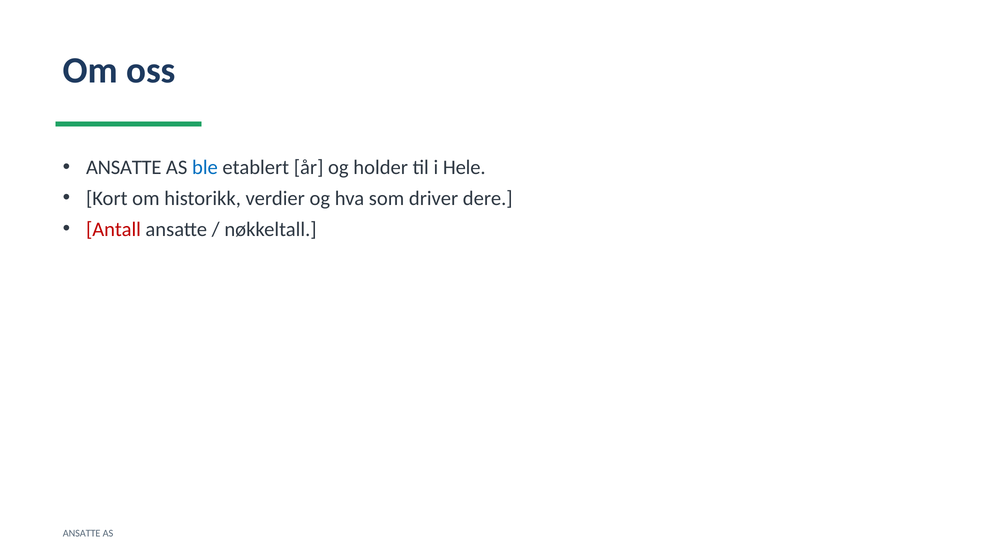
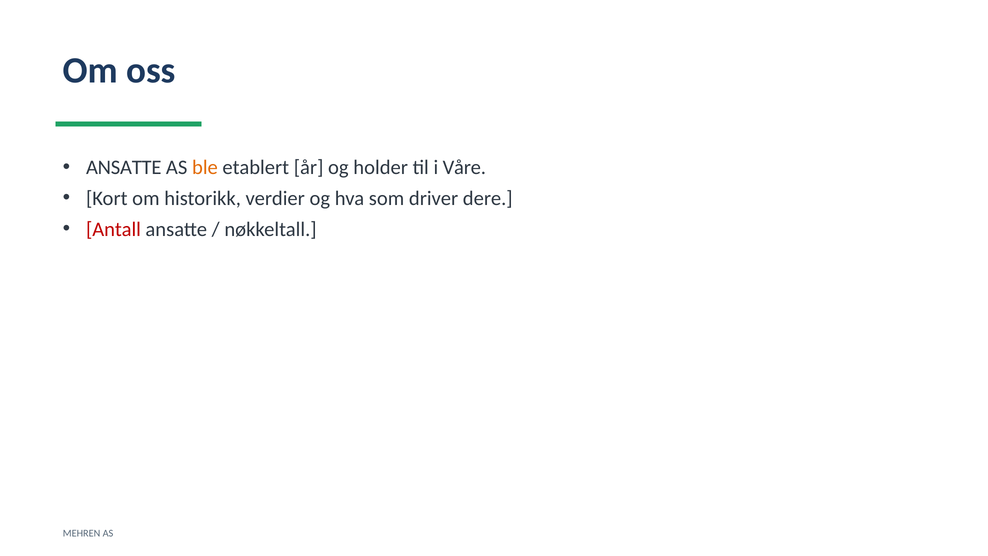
ble colour: blue -> orange (205, 167)
Hele: Hele -> Våre (464, 167)
ANSATTE: ANSATTE -> MEHREN (82, 533)
